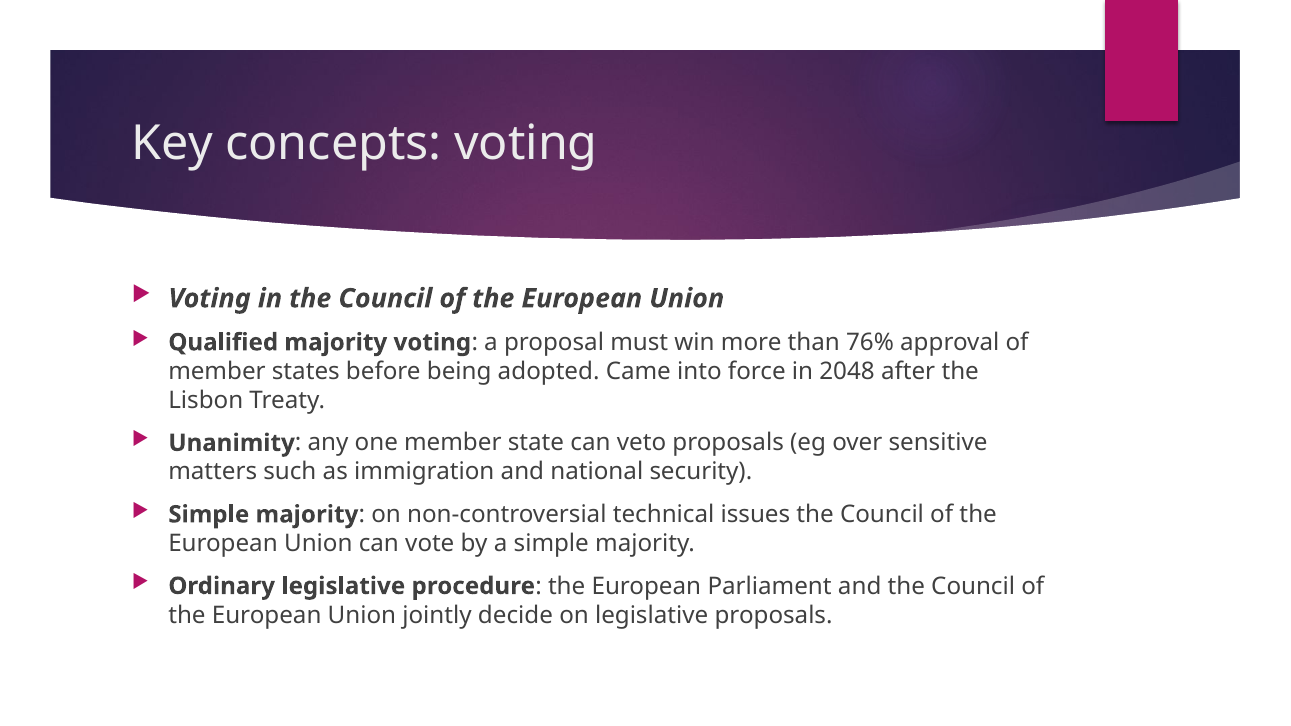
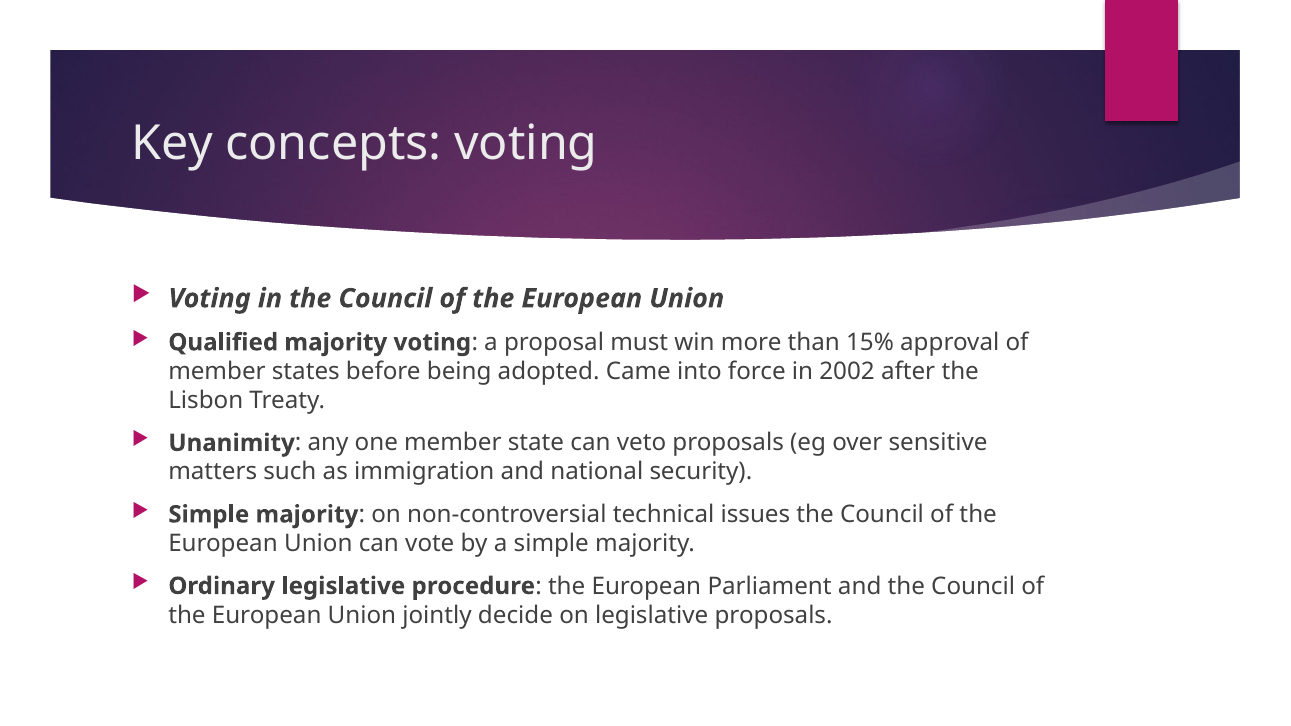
76%: 76% -> 15% (870, 342)
2048: 2048 -> 2002 (847, 372)
